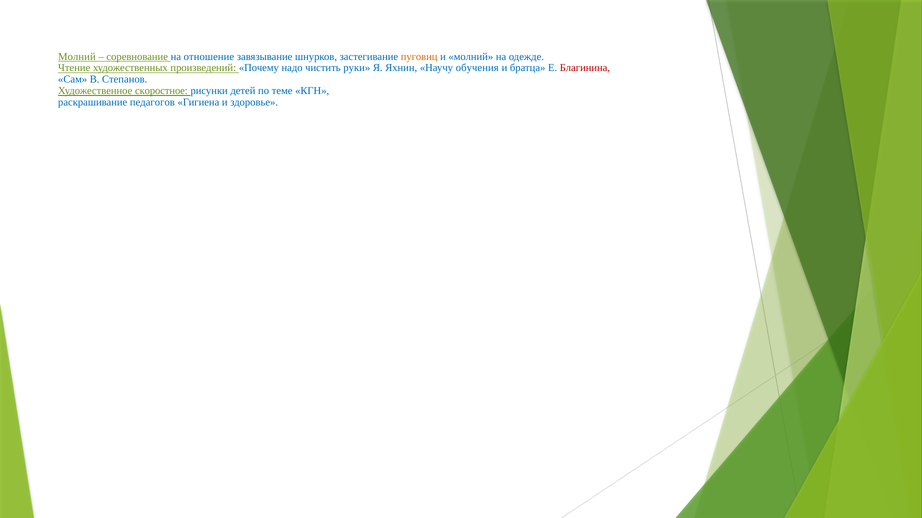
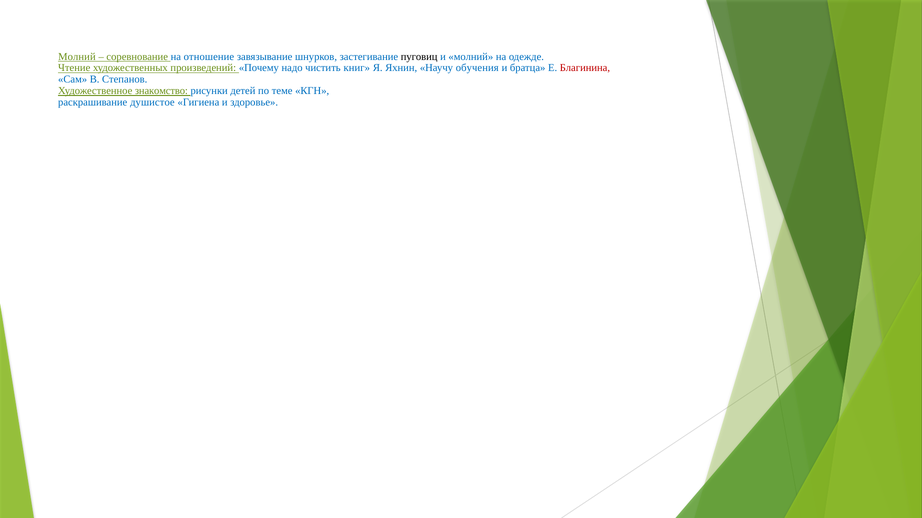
пуговиц colour: orange -> black (419, 57)
руки: руки -> книг (357, 68)
скоростное: скоростное -> знакомство (161, 91)
педагогов: педагогов -> душистое (152, 102)
